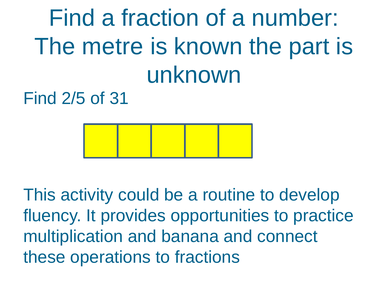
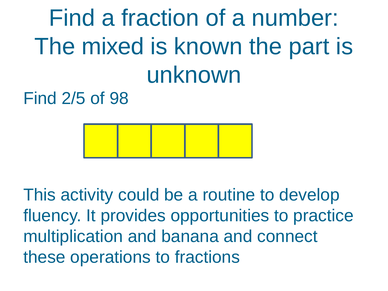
metre: metre -> mixed (113, 47)
31: 31 -> 98 (119, 98)
